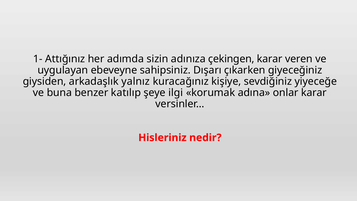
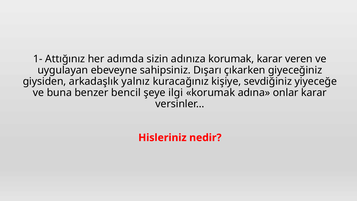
adınıza çekingen: çekingen -> korumak (231, 59)
katılıp: katılıp -> bencil (126, 93)
